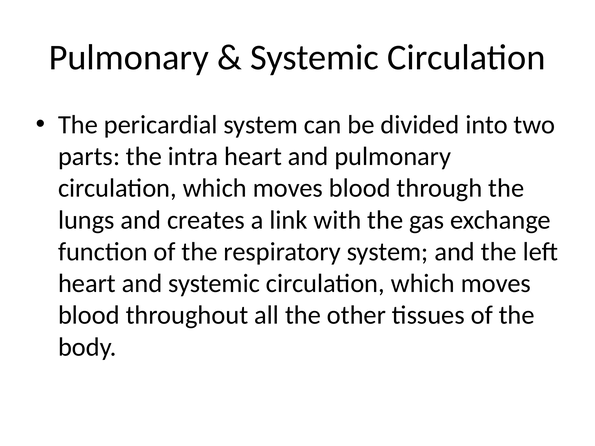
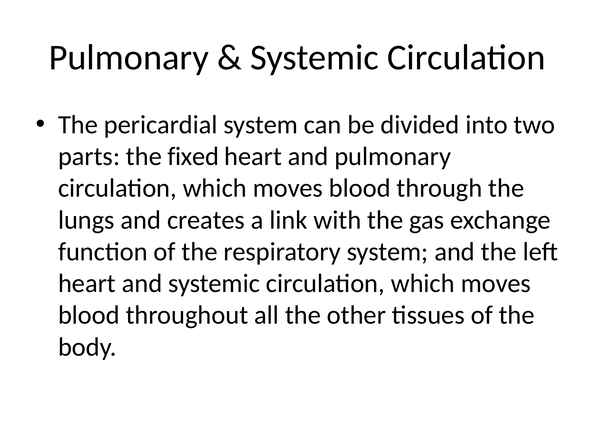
intra: intra -> fixed (193, 157)
